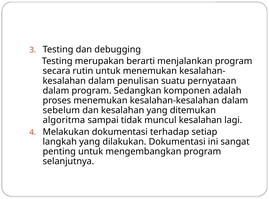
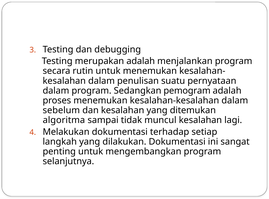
merupakan berarti: berarti -> adalah (141, 61)
komponen: komponen -> pemogram (187, 91)
